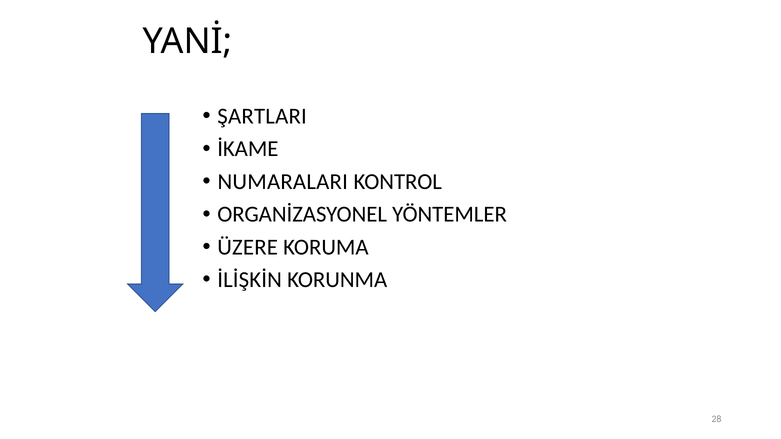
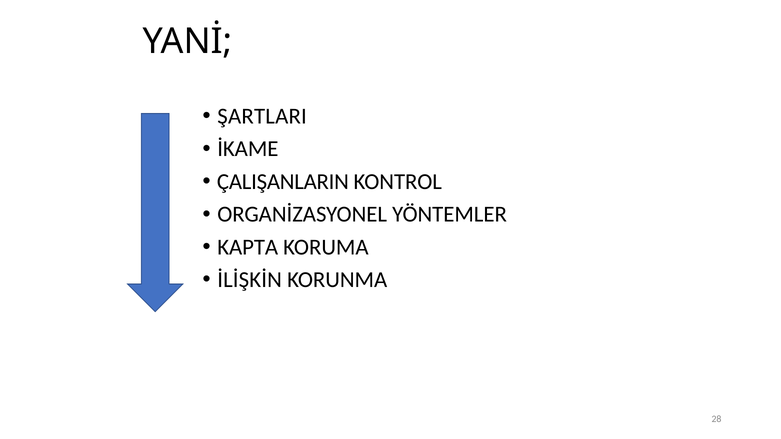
NUMARALARI: NUMARALARI -> ÇALIŞANLARIN (283, 182)
ÜZERE: ÜZERE -> KAPTA (248, 247)
